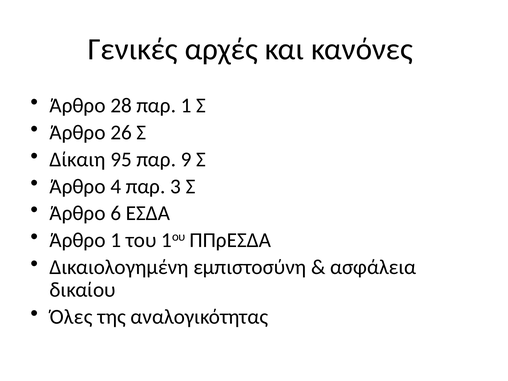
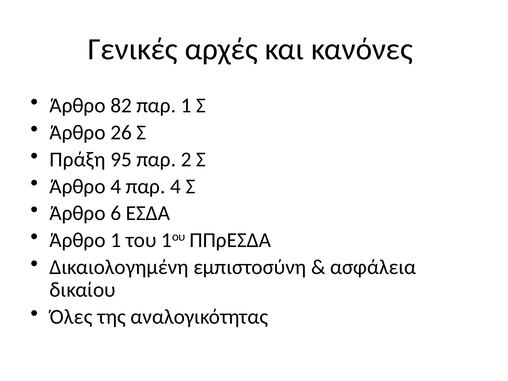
28: 28 -> 82 (121, 106)
Δίκαιη: Δίκαιη -> Πράξη (77, 159)
9: 9 -> 2 (186, 159)
παρ 3: 3 -> 4 (176, 186)
